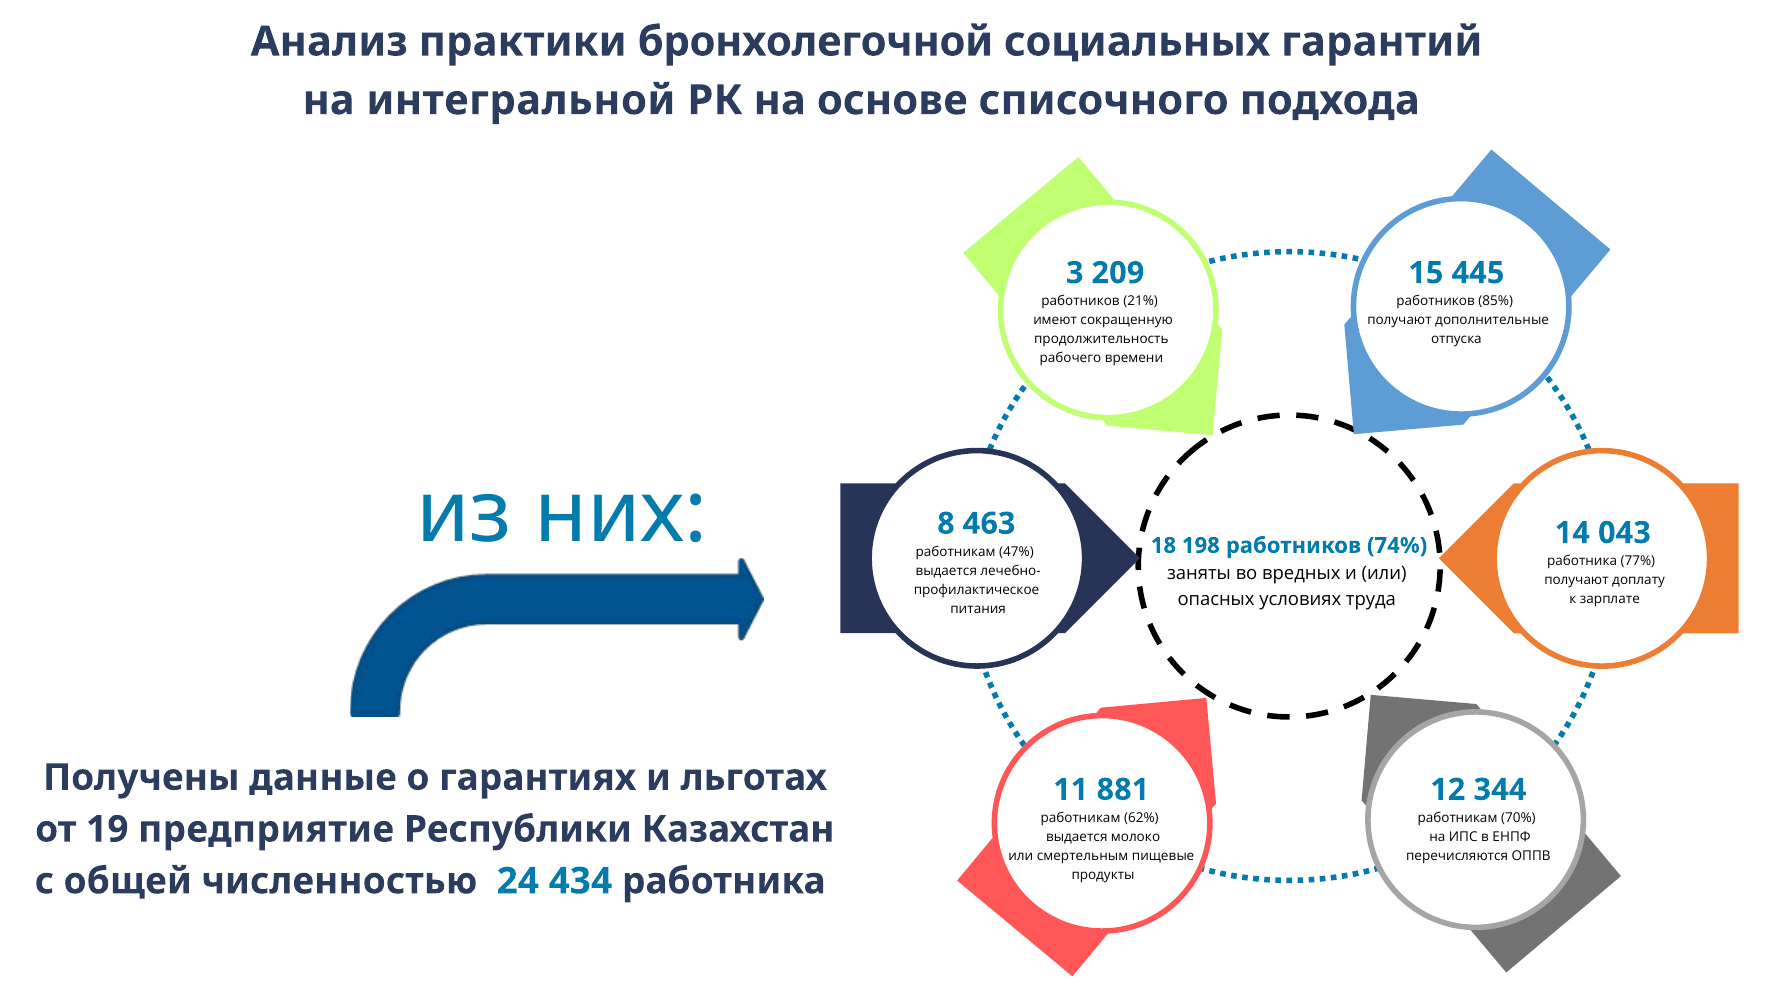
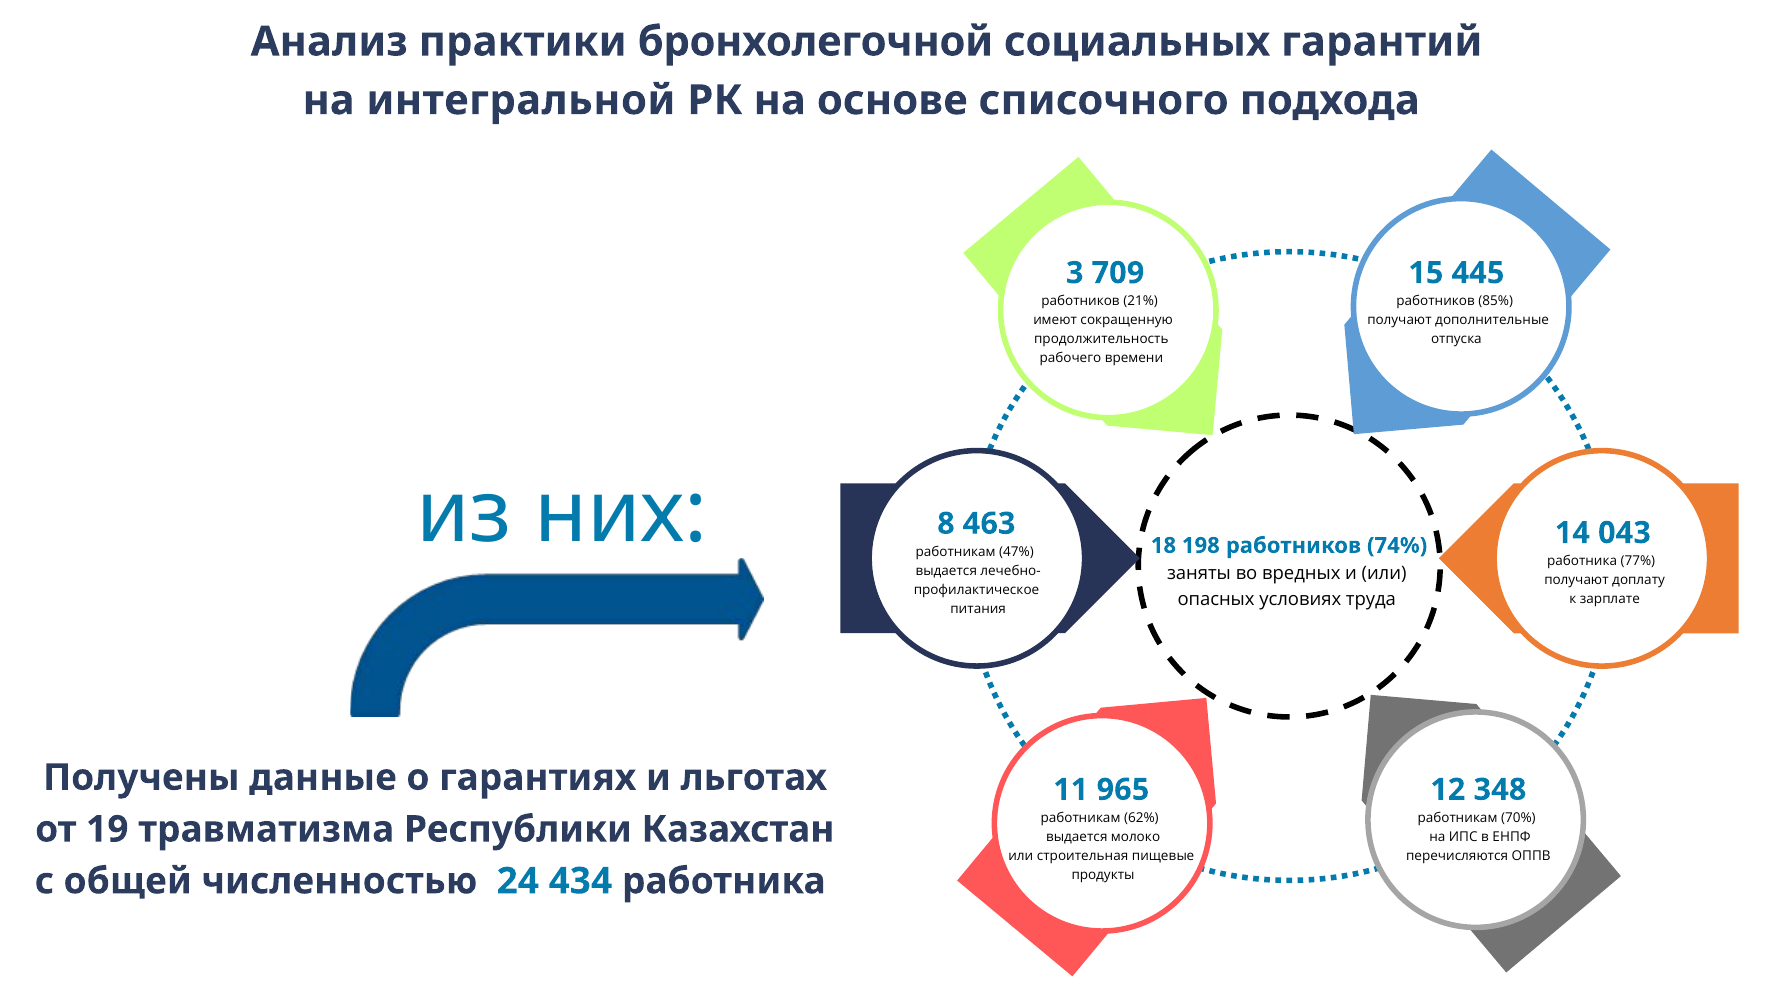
209: 209 -> 709 (1118, 273)
881: 881 -> 965 (1123, 790)
344: 344 -> 348 (1500, 790)
предприятие: предприятие -> травматизма (266, 829)
смертельным: смертельным -> строительная (1083, 856)
